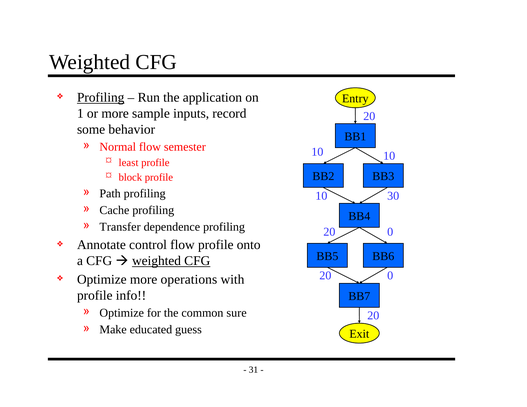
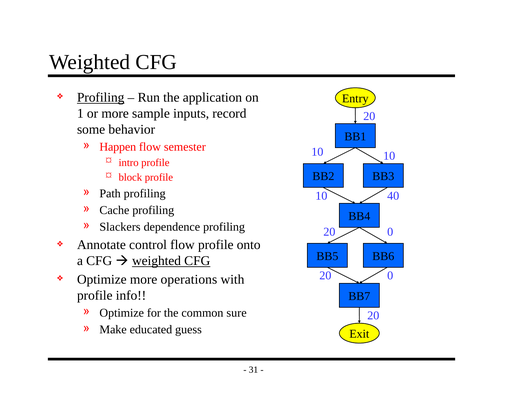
Normal: Normal -> Happen (118, 147)
least: least -> intro (129, 163)
30: 30 -> 40 (393, 196)
Transfer: Transfer -> Slackers (120, 227)
